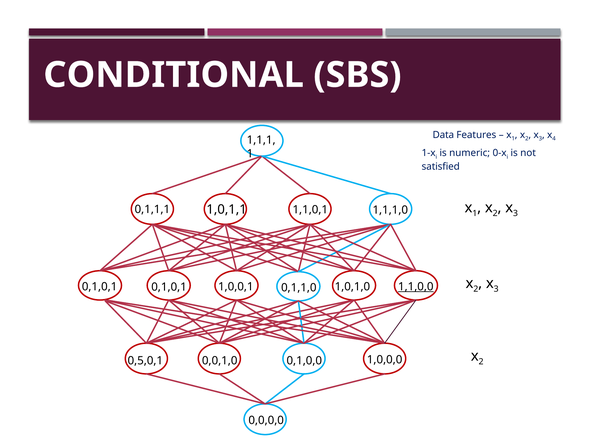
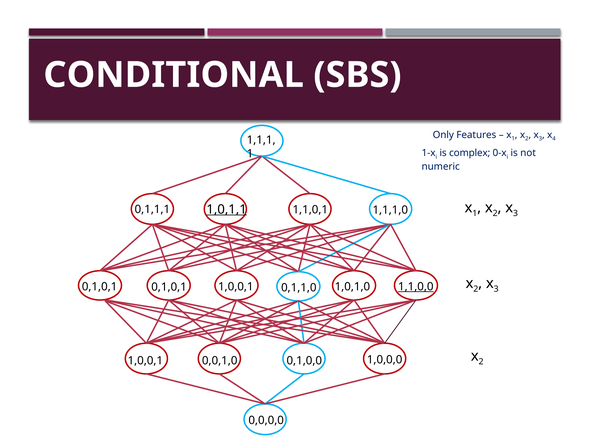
Data: Data -> Only (443, 135)
numeric: numeric -> complex (470, 153)
satisfied: satisfied -> numeric (441, 166)
1,0,1,1 underline: none -> present (227, 209)
0,5,0,1: 0,5,0,1 -> 1,0,0,1 (145, 360)
